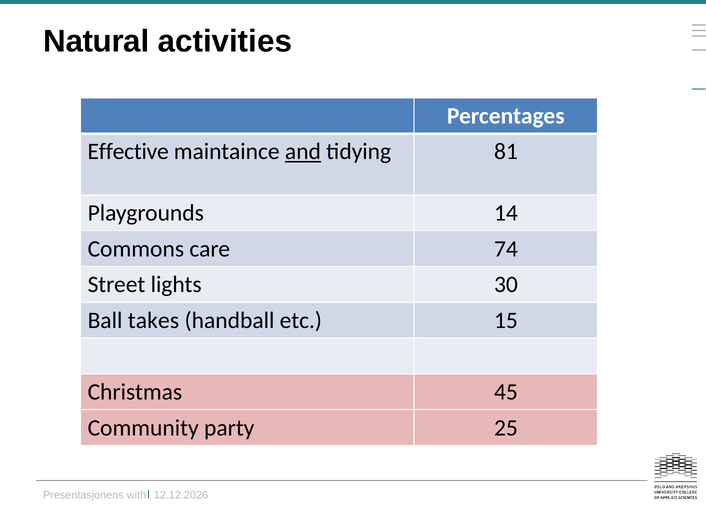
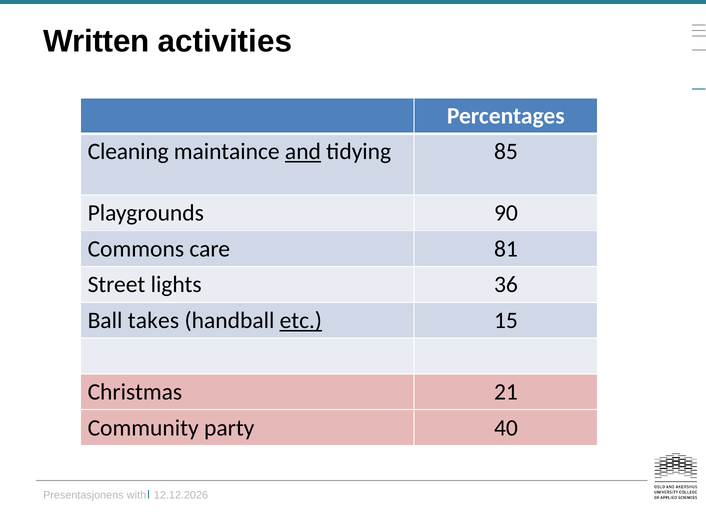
Natural: Natural -> Written (96, 41)
Effective: Effective -> Cleaning (128, 152)
81: 81 -> 85 (506, 152)
14: 14 -> 90 (506, 213)
74: 74 -> 81 (506, 249)
30: 30 -> 36 (506, 285)
etc underline: none -> present (301, 321)
45: 45 -> 21 (506, 392)
25: 25 -> 40 (506, 428)
